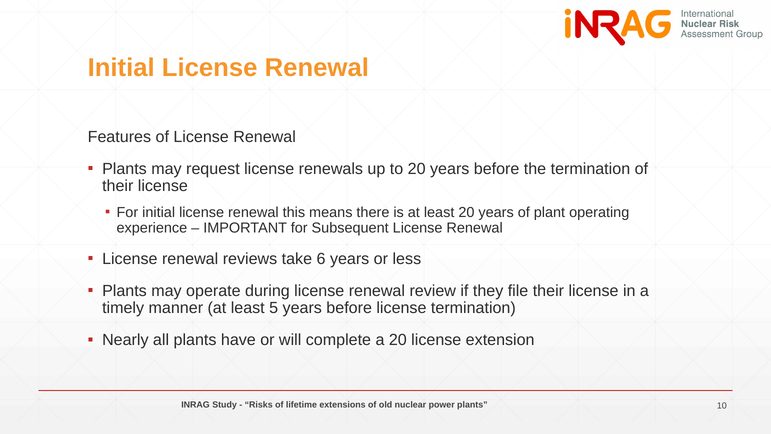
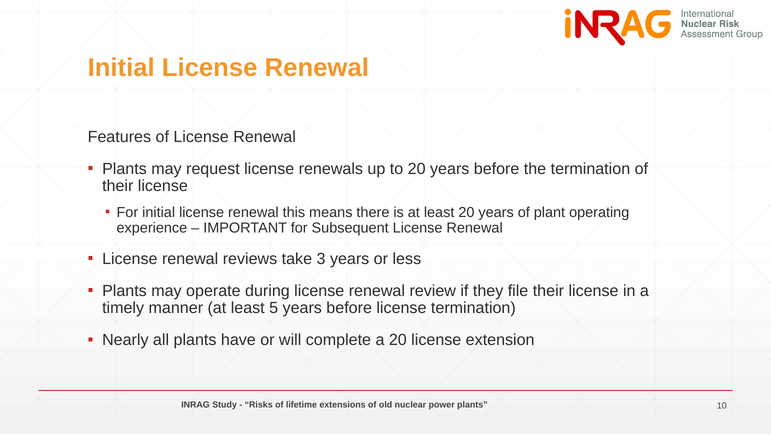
6: 6 -> 3 (321, 259)
